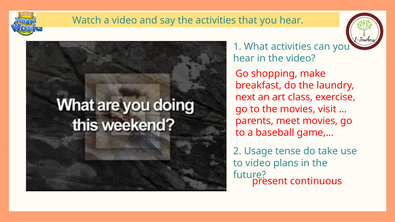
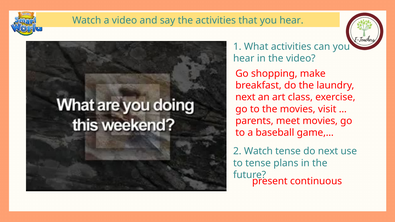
2 Usage: Usage -> Watch (258, 151)
do take: take -> next (328, 151)
to video: video -> tense (258, 163)
